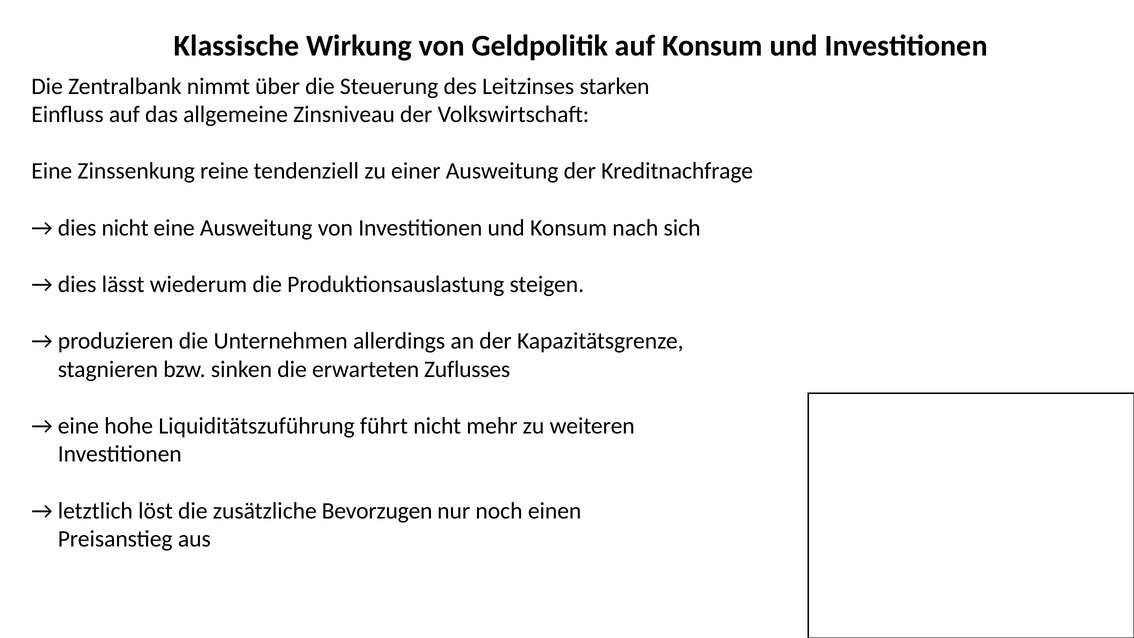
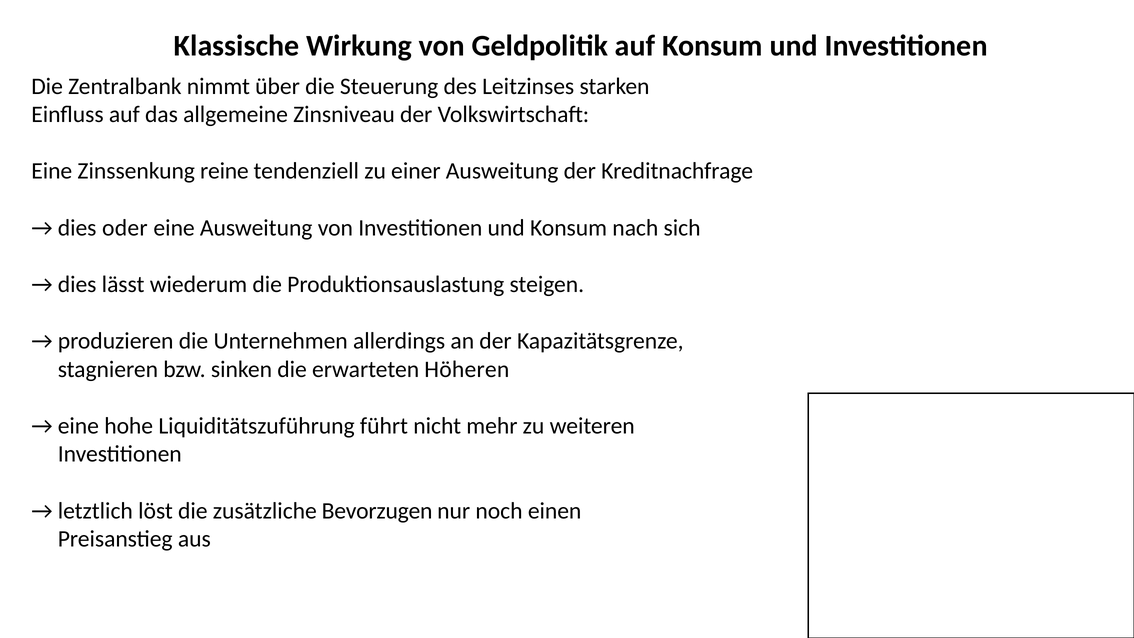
dies nicht: nicht -> oder (125, 228)
Zuflusses: Zuflusses -> Höheren (467, 369)
